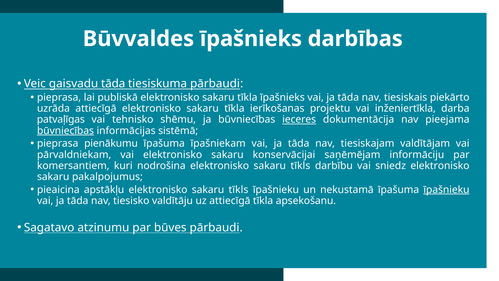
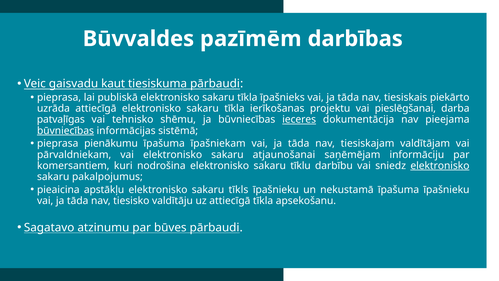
Būvvaldes īpašnieks: īpašnieks -> pazīmēm (251, 39)
gaisvadu tāda: tāda -> kaut (113, 84)
inženiertīkla: inženiertīkla -> pieslēgšanai (405, 108)
konservācijai: konservācijai -> atjaunošanai (284, 154)
nodrošina elektronisko sakaru tīkls: tīkls -> tīklu (301, 166)
elektronisko underline: none -> present (440, 166)
īpašnieku underline: present -> none (446, 189)
